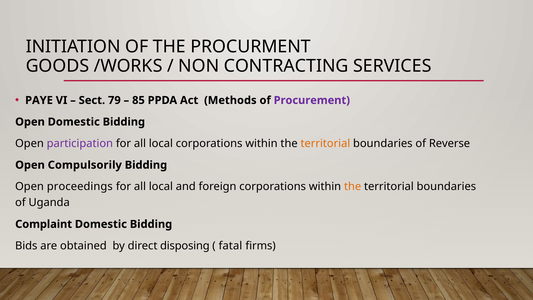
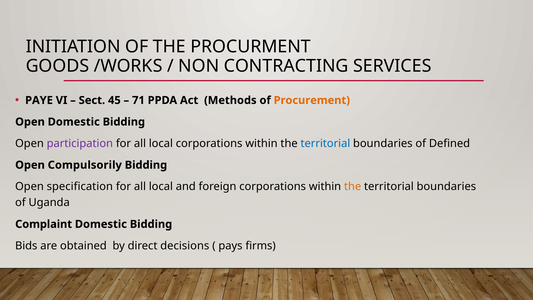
79: 79 -> 45 (114, 100)
85: 85 -> 71 (138, 100)
Procurement colour: purple -> orange (312, 100)
territorial colour: orange -> blue (325, 143)
Reverse: Reverse -> Defined (449, 143)
proceedings: proceedings -> specification (80, 186)
disposing: disposing -> decisions (185, 246)
fatal: fatal -> pays (230, 246)
